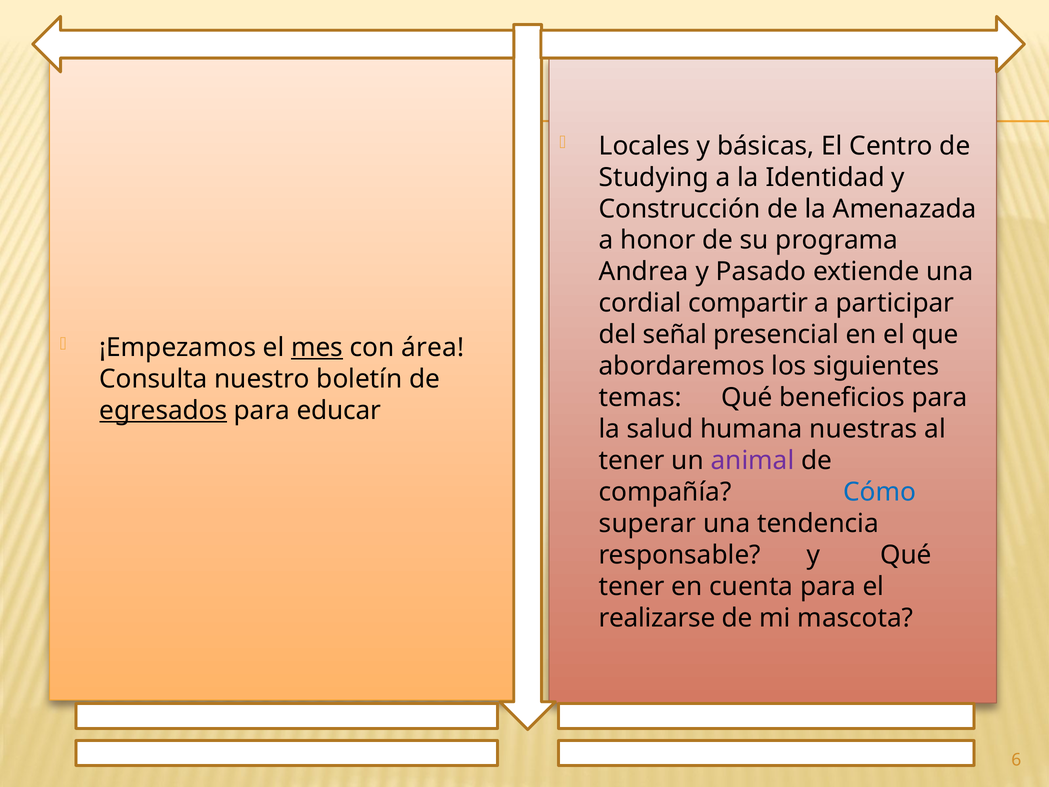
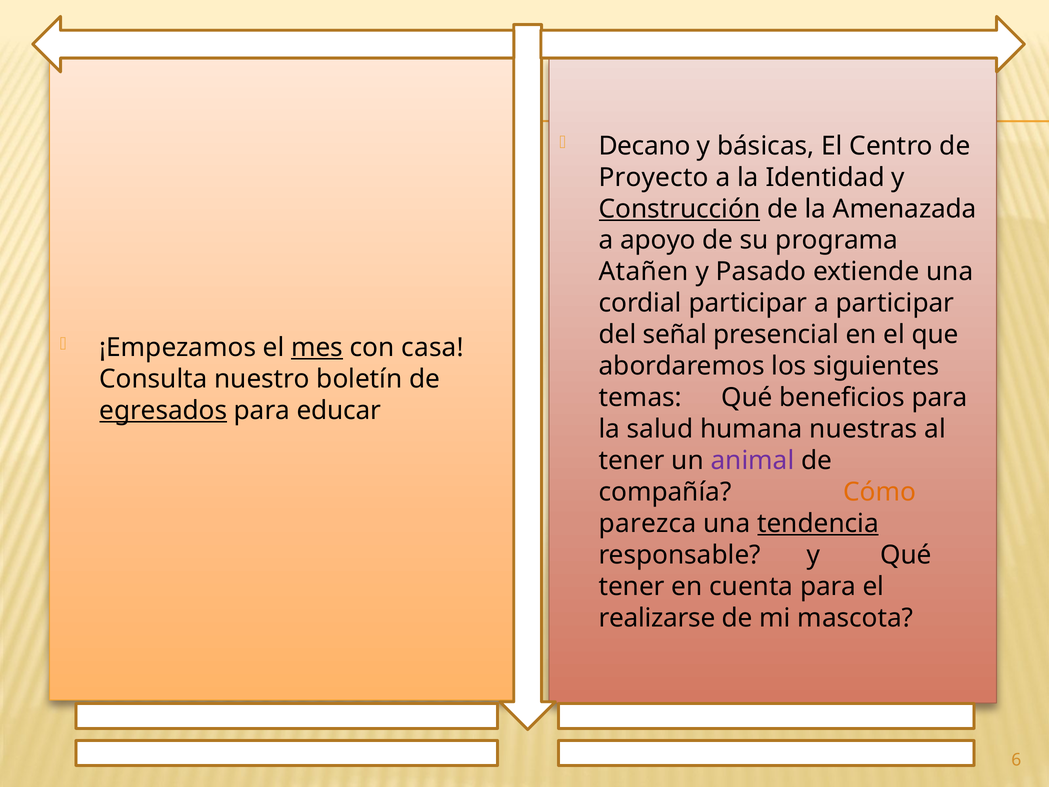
Locales: Locales -> Decano (645, 146)
Studying: Studying -> Proyecto (654, 177)
Construcción underline: none -> present (680, 209)
honor: honor -> apoyo (658, 240)
Andrea: Andrea -> Atañen (644, 272)
cordial compartir: compartir -> participar (748, 303)
área: área -> casa (433, 347)
Cómo colour: blue -> orange (880, 492)
superar: superar -> parezca (647, 523)
tendencia underline: none -> present (818, 523)
